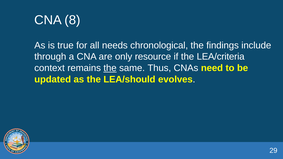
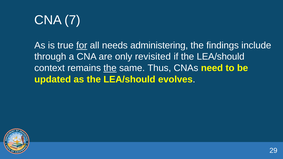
8: 8 -> 7 (72, 20)
for underline: none -> present (82, 45)
chronological: chronological -> administering (159, 45)
resource: resource -> revisited (153, 57)
if the LEA/criteria: LEA/criteria -> LEA/should (221, 57)
